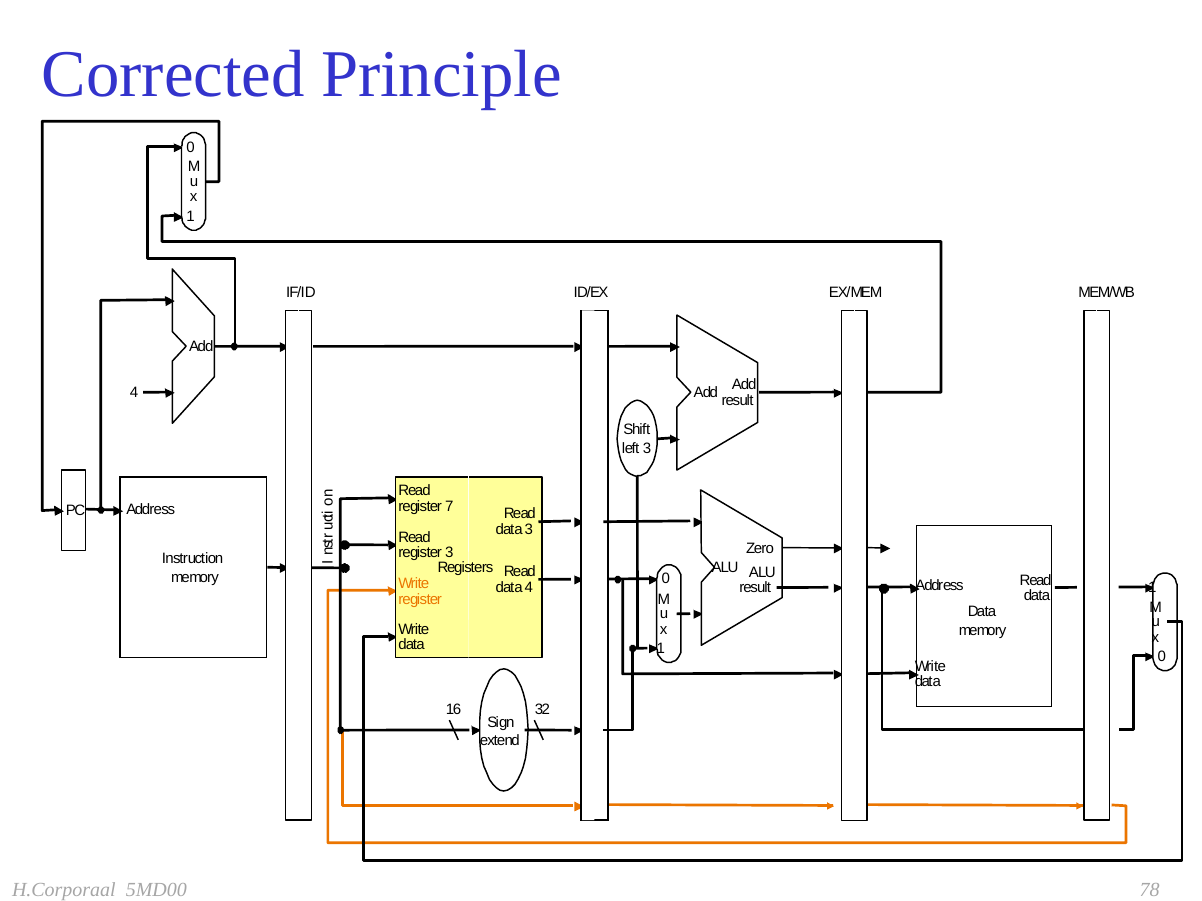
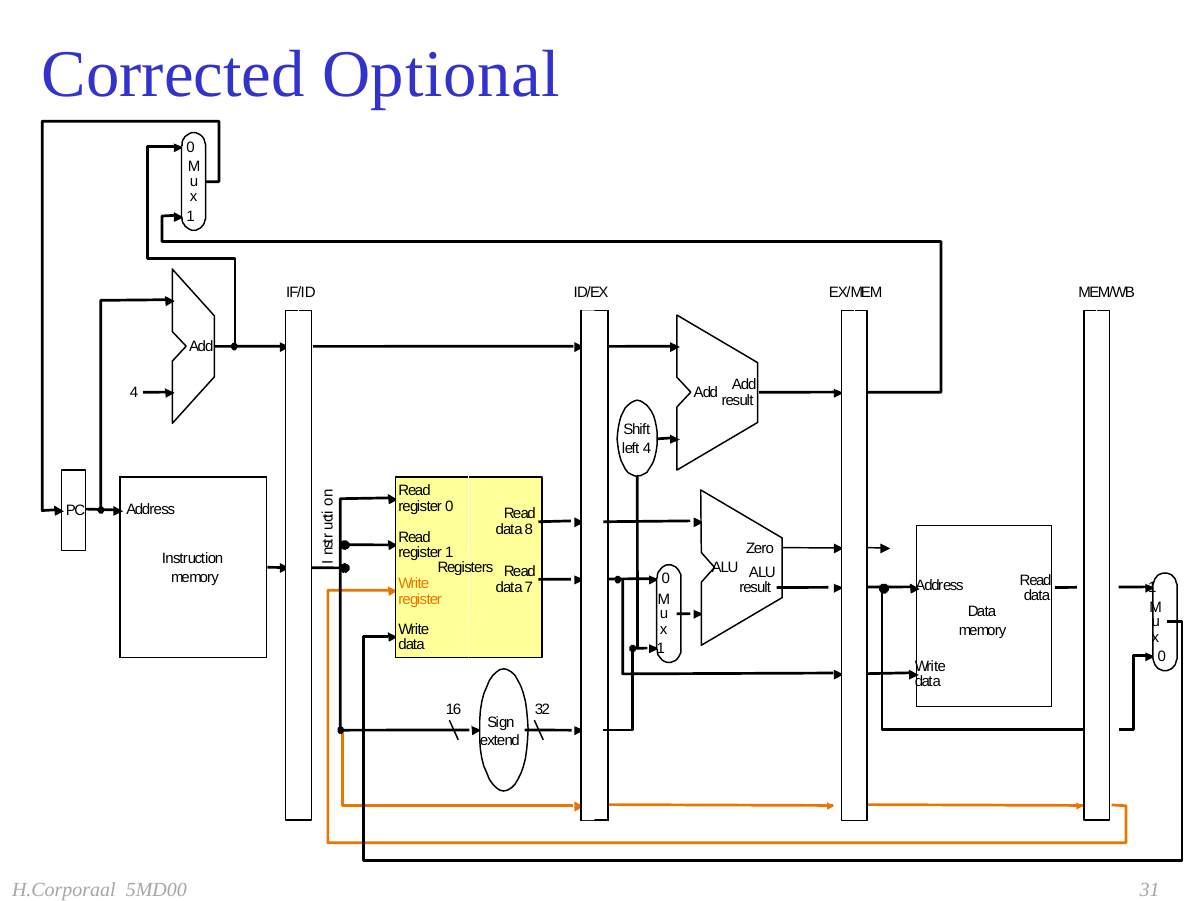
Principle: Principle -> Optional (441, 75)
3: 3 -> 4 (647, 449)
7: 7 -> 0 (449, 507)
3: 3 -> 8 (529, 530)
3: 3 -> 1 (449, 553)
4: 4 -> 7 (529, 588)
78: 78 -> 31 (1150, 891)
